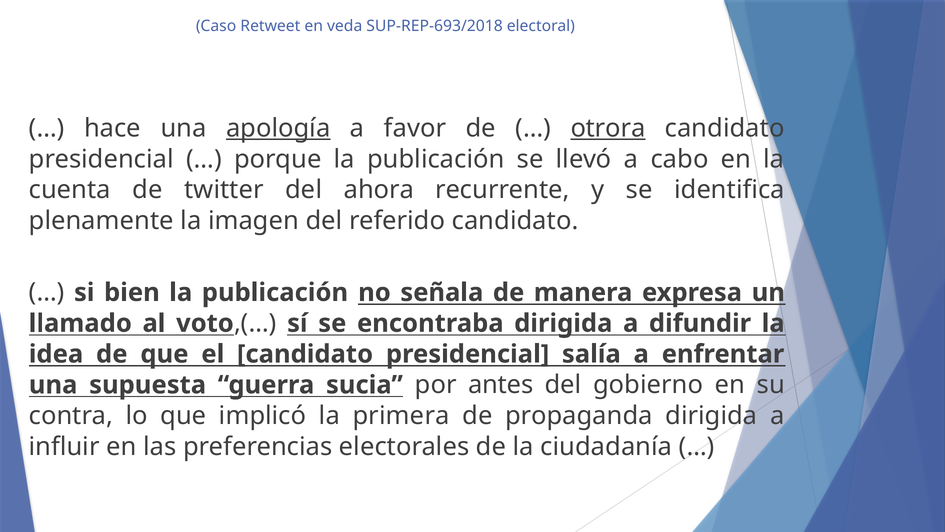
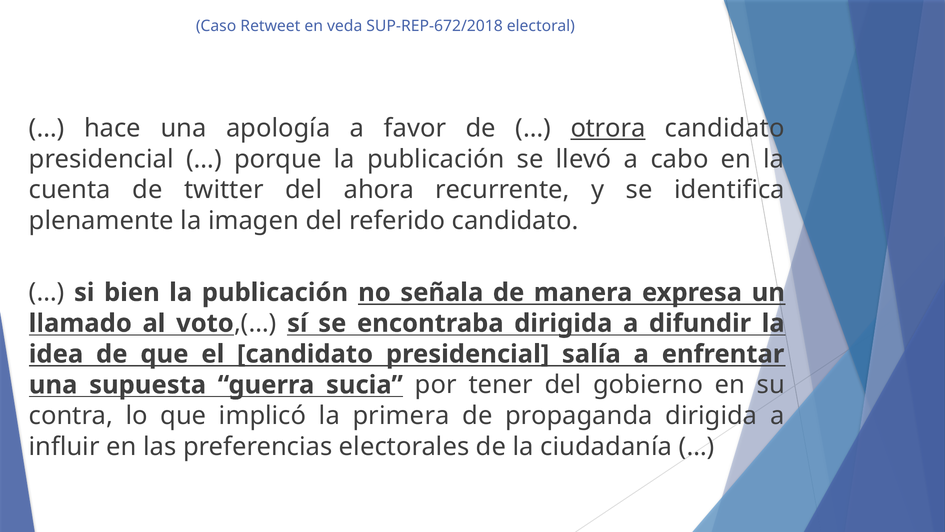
SUP-REP-693/2018: SUP-REP-693/2018 -> SUP-REP-672/2018 (435, 26)
apología underline: present -> none (278, 128)
antes: antes -> tener (501, 385)
